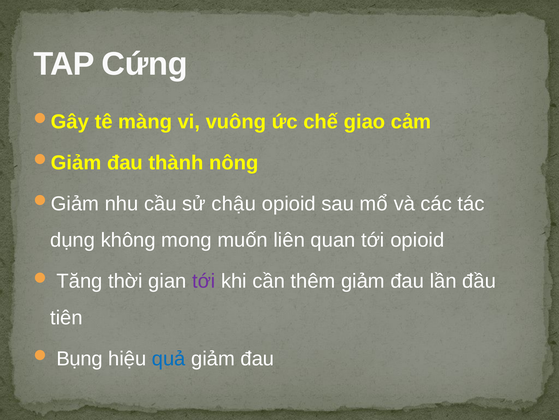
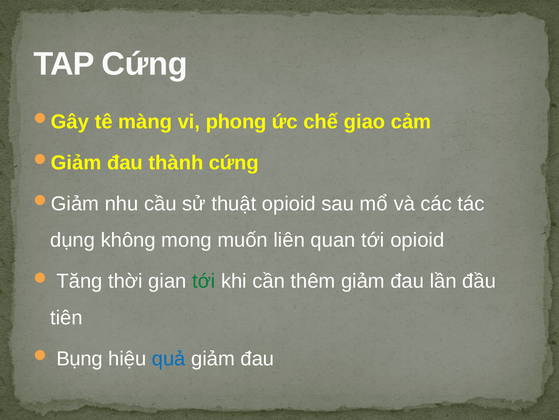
vuông: vuông -> phong (236, 122)
thành nông: nông -> cứng (234, 163)
chậu: chậu -> thuật (234, 203)
tới colour: purple -> green (204, 281)
